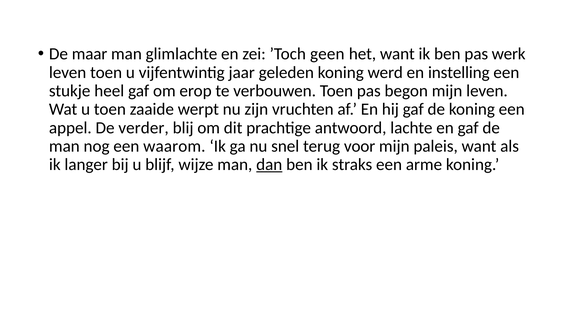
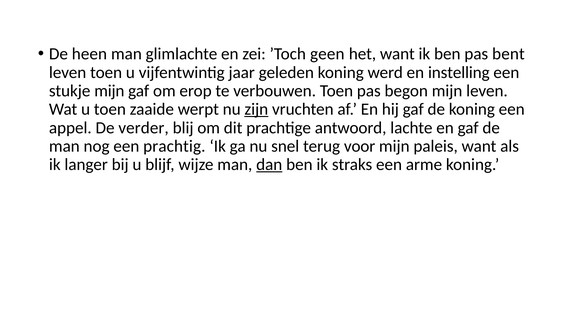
maar: maar -> heen (89, 54)
werk: werk -> bent (508, 54)
stukje heel: heel -> mijn (109, 91)
zijn underline: none -> present (256, 109)
waarom: waarom -> prachtig (174, 146)
